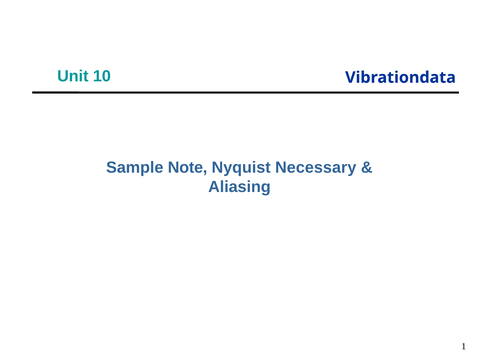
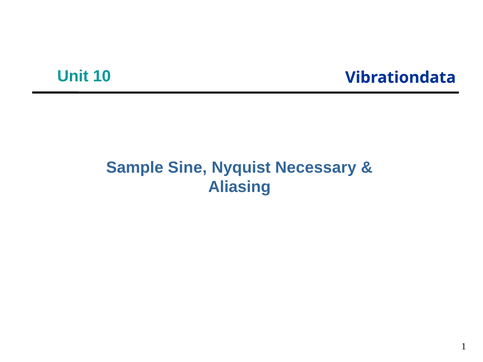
Note: Note -> Sine (187, 168)
